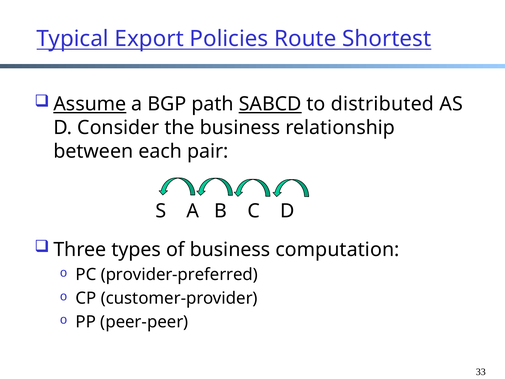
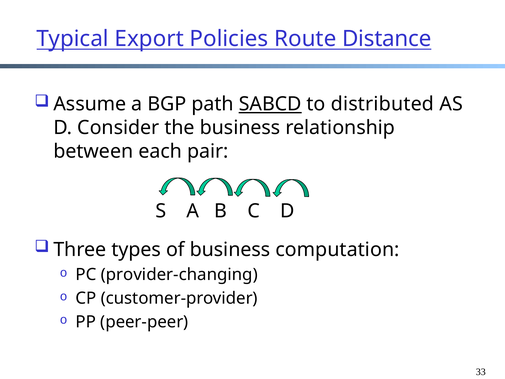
Shortest: Shortest -> Distance (387, 39)
Assume underline: present -> none (90, 104)
provider-preferred: provider-preferred -> provider-changing (179, 274)
